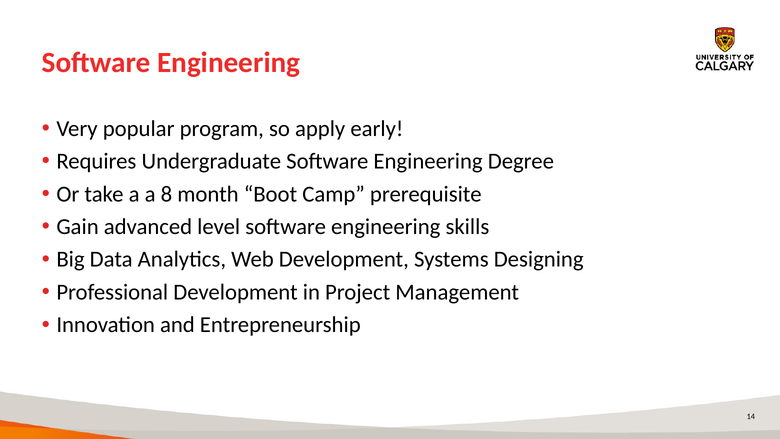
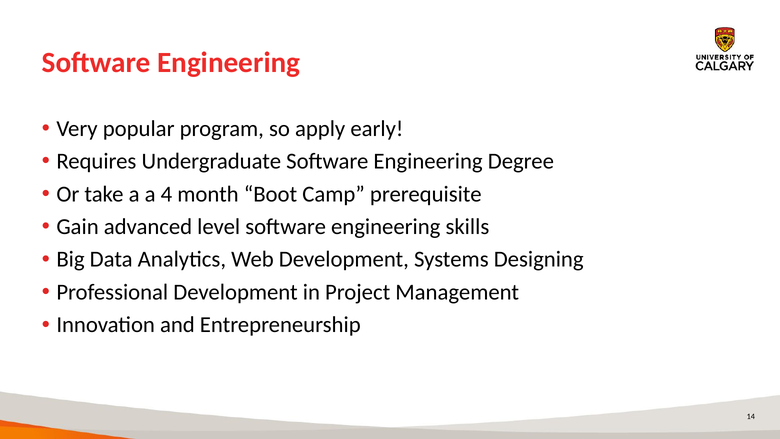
8: 8 -> 4 (166, 194)
